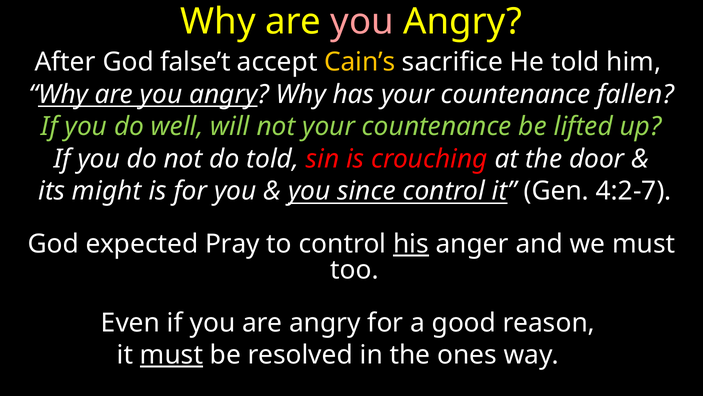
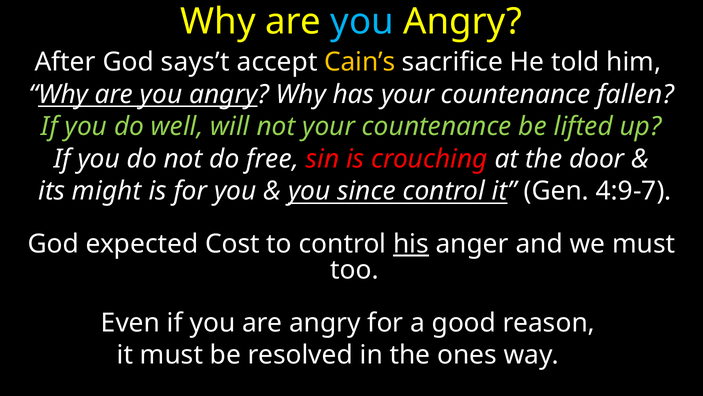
you colour: pink -> light blue (362, 22)
false’t: false’t -> says’t (195, 62)
do told: told -> free (273, 159)
4:2-7: 4:2-7 -> 4:9-7 (634, 191)
Pray: Pray -> Cost (232, 244)
must underline: present -> none (171, 355)
